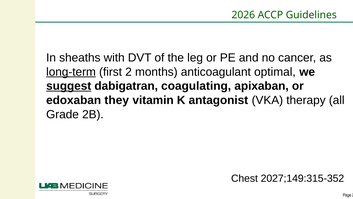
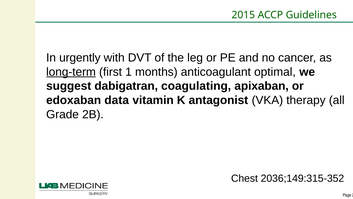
2026: 2026 -> 2015 (243, 15)
sheaths: sheaths -> urgently (80, 58)
2: 2 -> 1 (129, 72)
suggest underline: present -> none (69, 86)
they: they -> data (117, 100)
2027;149:315-352: 2027;149:315-352 -> 2036;149:315-352 (302, 178)
